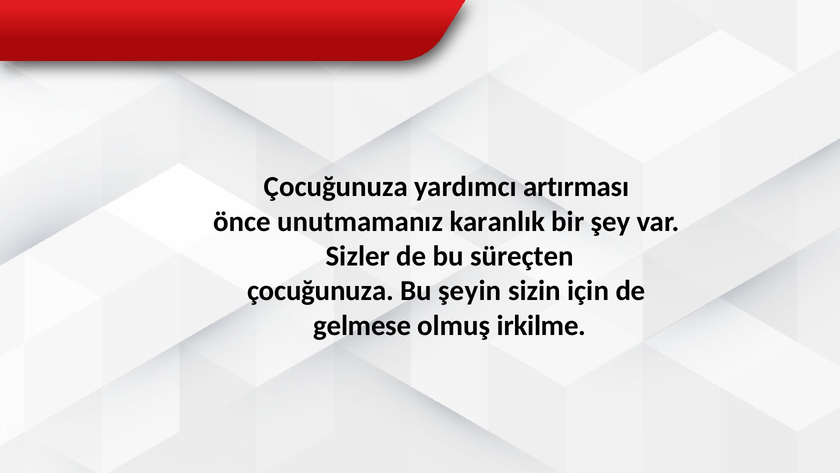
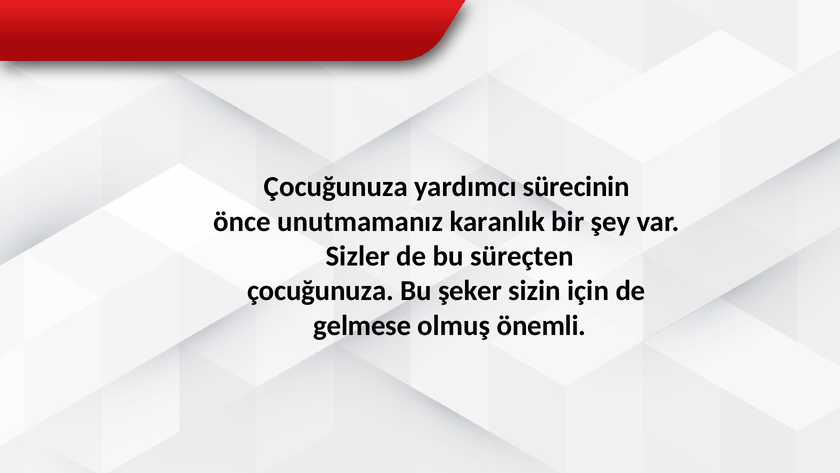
artırması: artırması -> sürecinin (576, 187)
şeyin: şeyin -> şeker (470, 291)
irkilme: irkilme -> önemli (542, 325)
